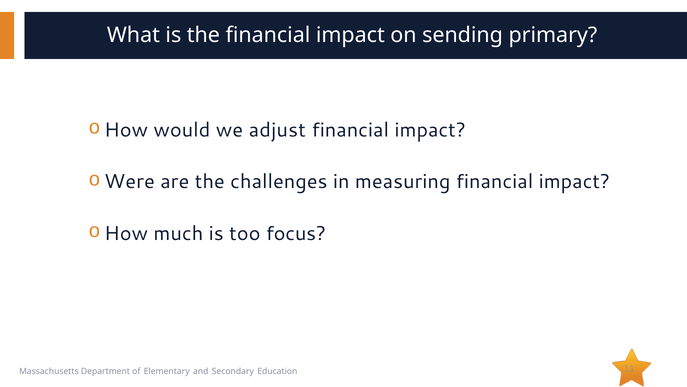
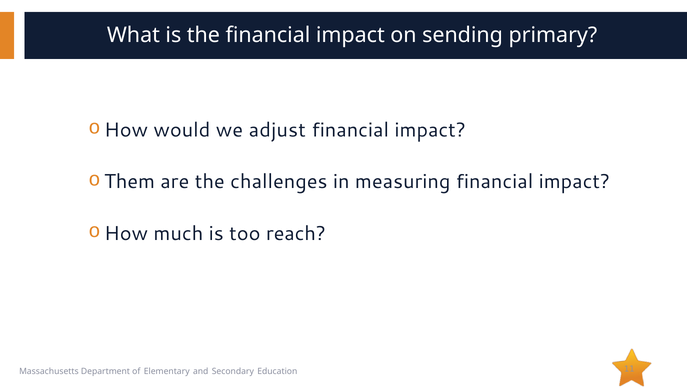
Were: Were -> Them (130, 181)
focus: focus -> reach (296, 233)
